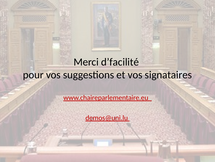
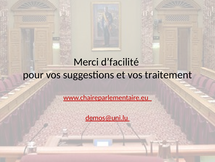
signataires: signataires -> traitement (168, 75)
